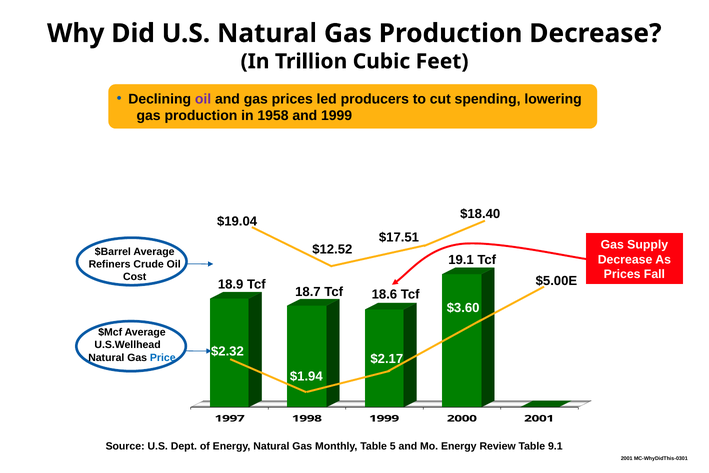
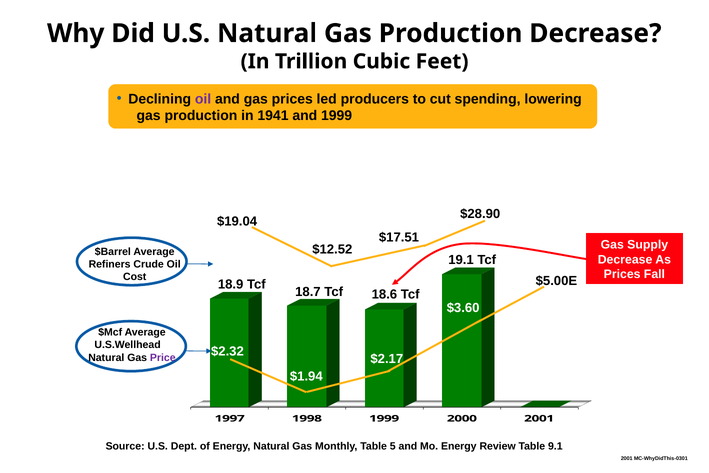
1958: 1958 -> 1941 (273, 116)
$18.40: $18.40 -> $28.90 (480, 214)
Price colour: blue -> purple (163, 357)
